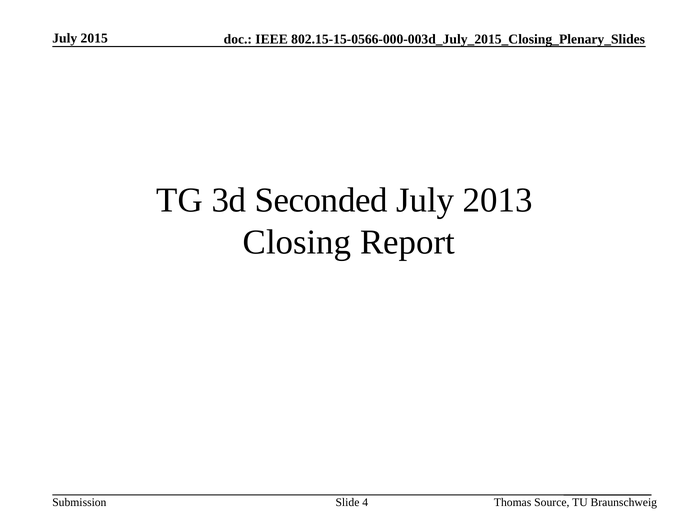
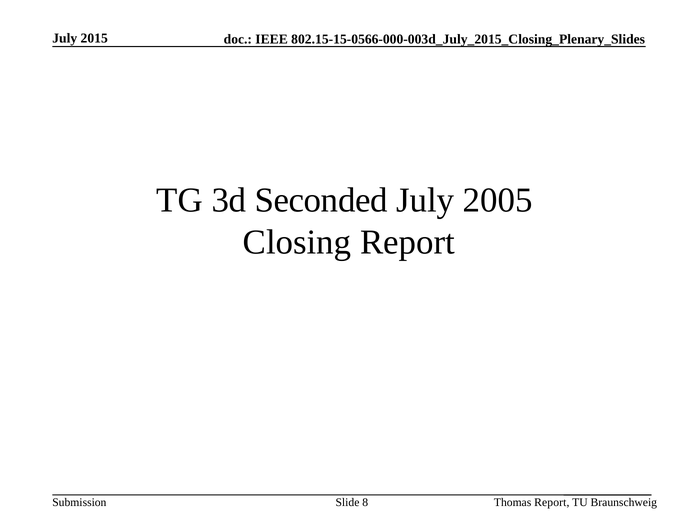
2013: 2013 -> 2005 (498, 200)
Thomas Source: Source -> Report (552, 502)
4: 4 -> 8 (365, 502)
